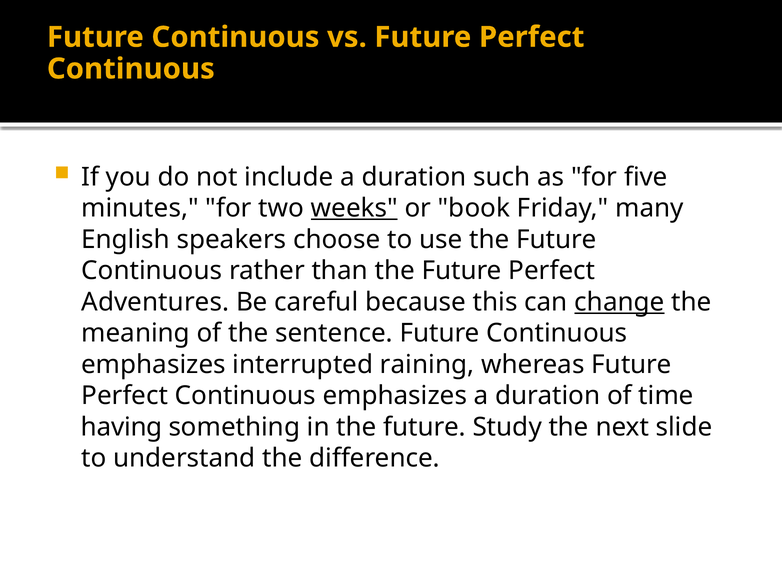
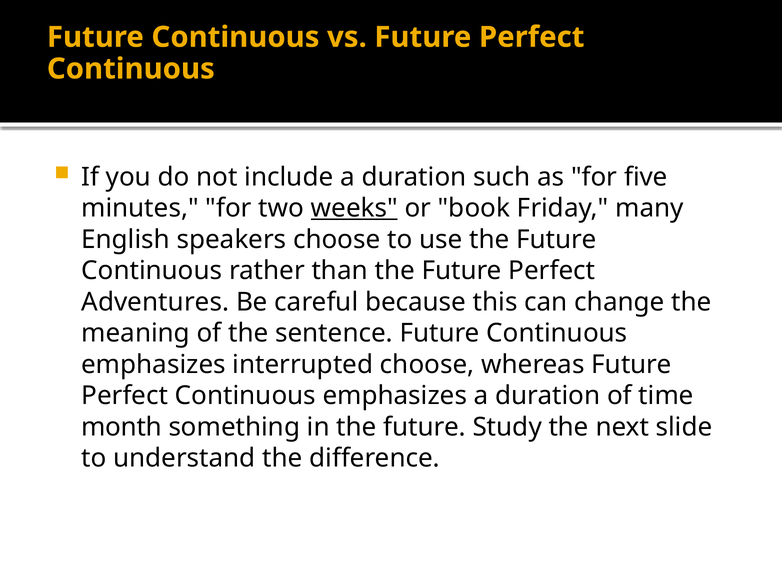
change underline: present -> none (619, 302)
interrupted raining: raining -> choose (427, 365)
having: having -> month (122, 427)
